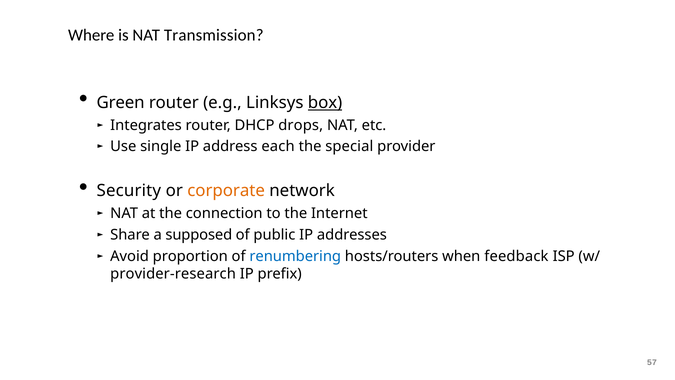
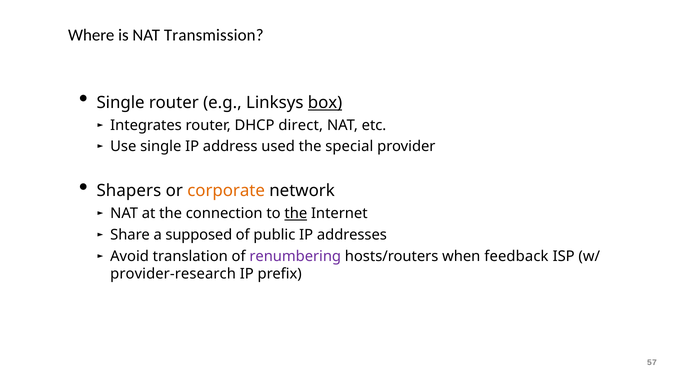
Green: Green -> Single (121, 103)
drops: drops -> direct (301, 125)
each: each -> used (278, 146)
Security: Security -> Shapers (129, 191)
the underline: none -> present (296, 213)
proportion: proportion -> translation (190, 256)
renumbering colour: blue -> purple (295, 256)
